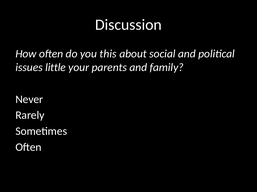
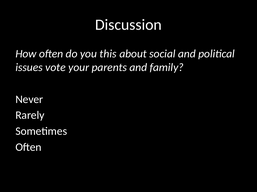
little: little -> vote (56, 68)
